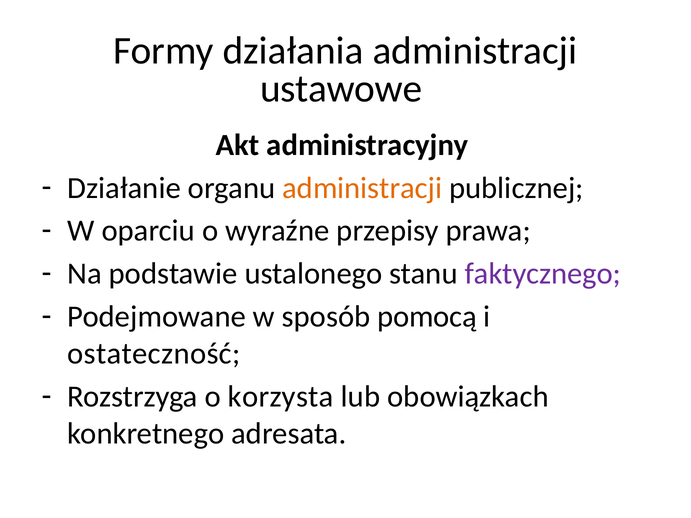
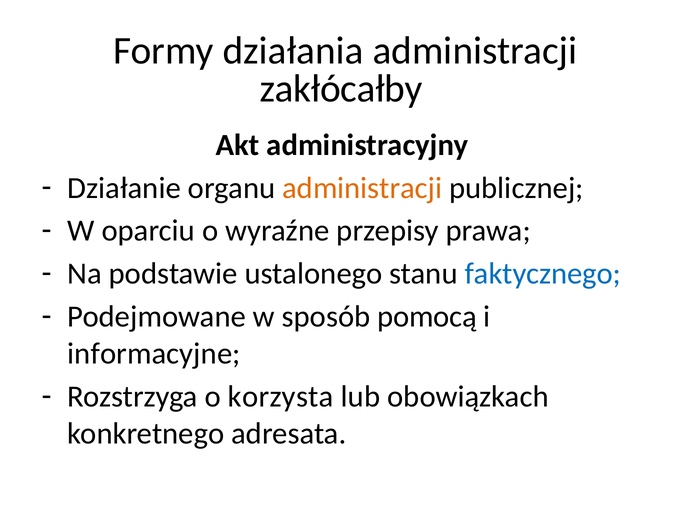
ustawowe: ustawowe -> zakłócałby (341, 89)
faktycznego colour: purple -> blue (543, 274)
ostateczność: ostateczność -> informacyjne (154, 354)
